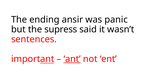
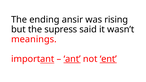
panic: panic -> rising (116, 20)
sentences: sentences -> meanings (34, 39)
ent underline: none -> present (108, 59)
